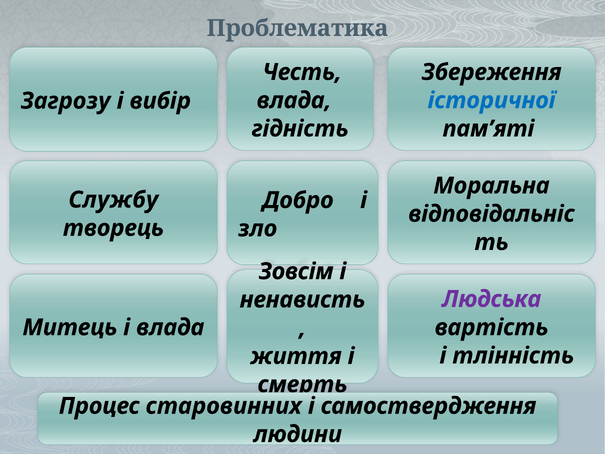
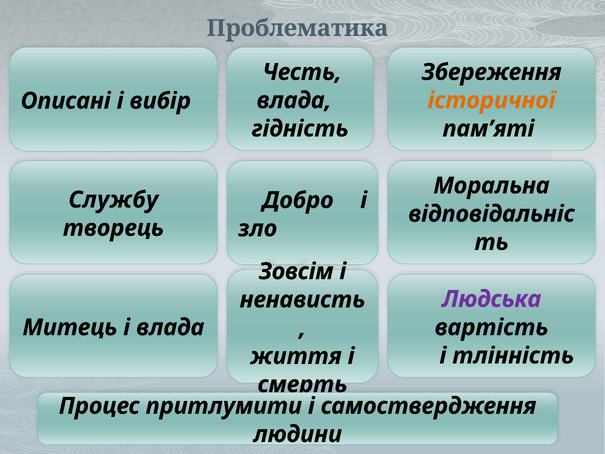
історичної colour: blue -> orange (492, 100)
Загрозу: Загрозу -> Описані (66, 101)
старовинних: старовинних -> притлумити (224, 406)
